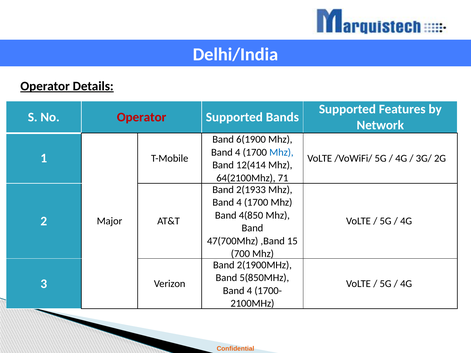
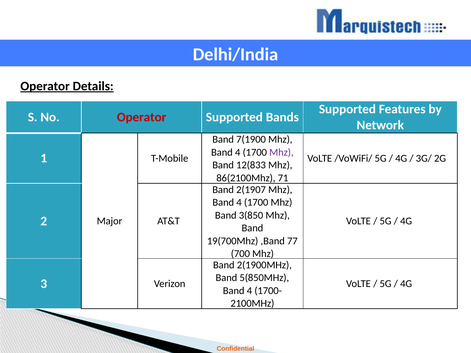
6(1900: 6(1900 -> 7(1900 (251, 140)
Mhz colour: blue -> purple (281, 152)
12(414: 12(414 -> 12(833 (251, 165)
64(2100Mhz: 64(2100Mhz -> 86(2100Mhz (246, 178)
2(1933: 2(1933 -> 2(1907 (251, 190)
4(850: 4(850 -> 3(850 (251, 215)
47(700Mhz: 47(700Mhz -> 19(700Mhz (233, 241)
15: 15 -> 77 (292, 241)
